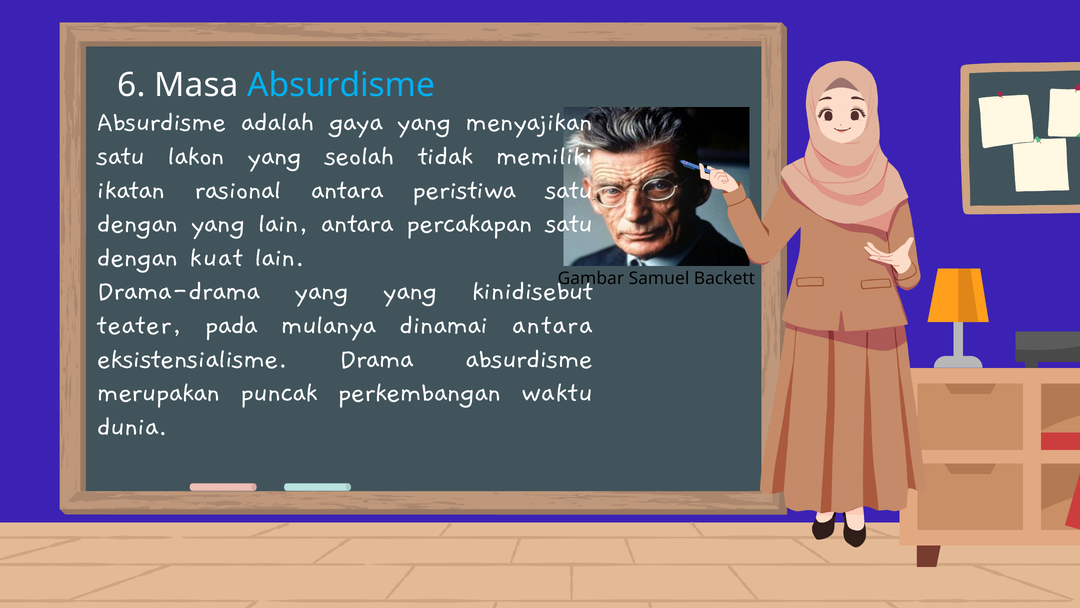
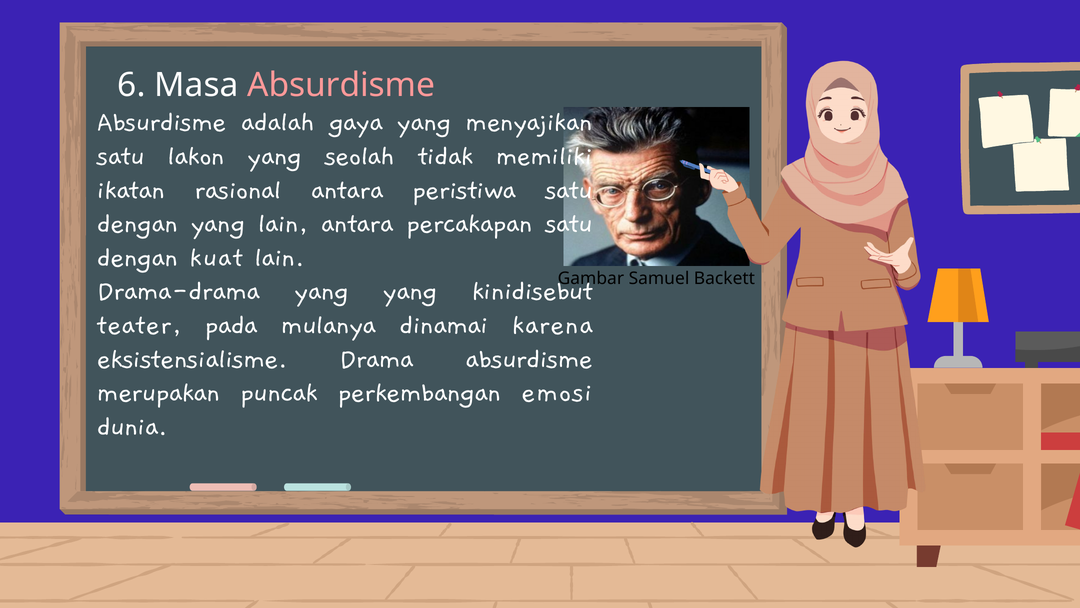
Absurdisme colour: light blue -> pink (341, 85)
dinamai antara: antara -> karena (553, 323)
waktu: waktu -> emosi (557, 391)
